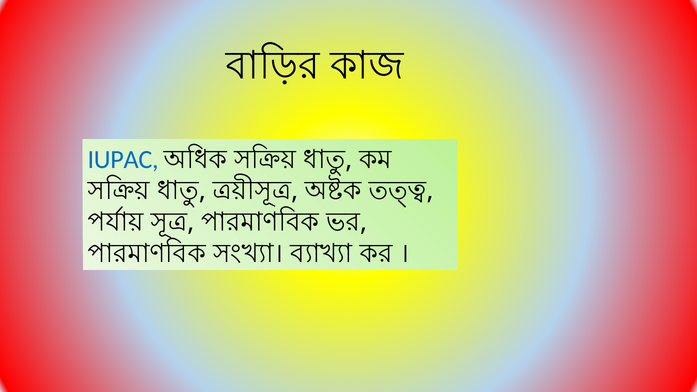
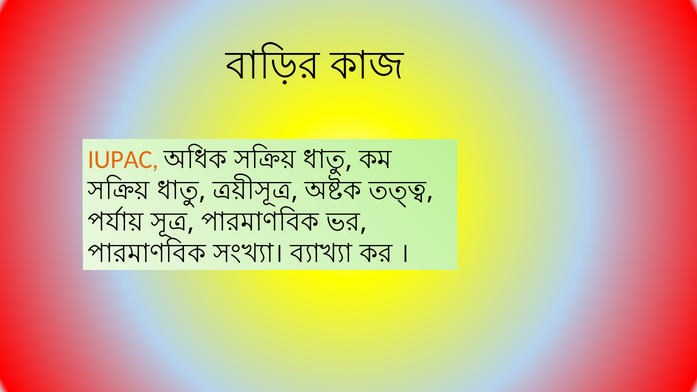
IUPAC colour: blue -> orange (123, 159)
